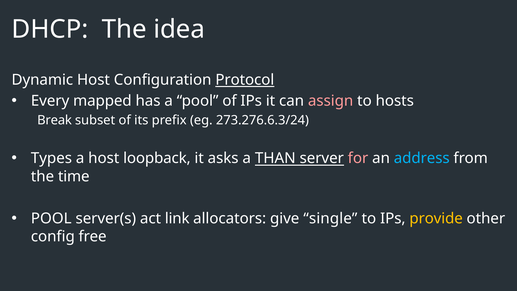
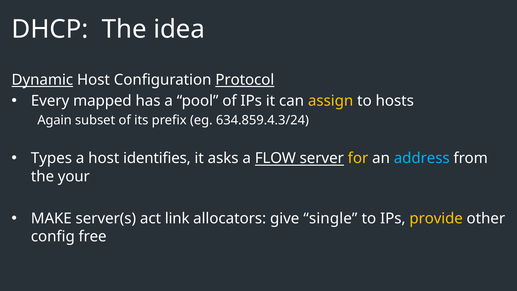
Dynamic underline: none -> present (42, 80)
assign colour: pink -> yellow (331, 101)
Break: Break -> Again (55, 120)
273.276.6.3/24: 273.276.6.3/24 -> 634.859.4.3/24 (262, 120)
loopback: loopback -> identifies (157, 158)
THAN: THAN -> FLOW (275, 158)
for colour: pink -> yellow (358, 158)
time: time -> your (74, 176)
POOL: POOL -> MAKE (51, 218)
